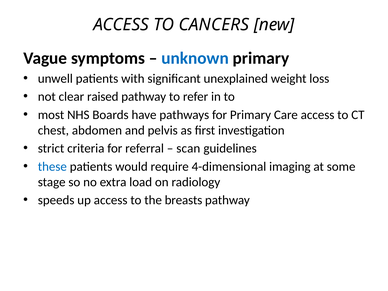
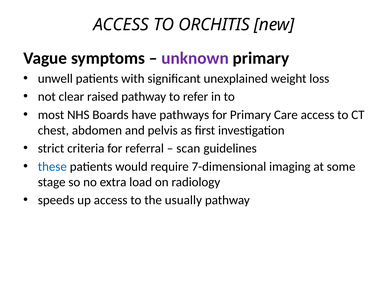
CANCERS: CANCERS -> ORCHITIS (214, 25)
unknown colour: blue -> purple (195, 58)
4-dimensional: 4-dimensional -> 7-dimensional (229, 166)
breasts: breasts -> usually (183, 200)
